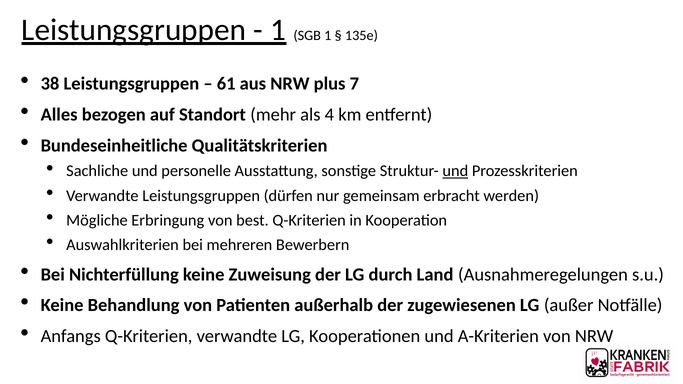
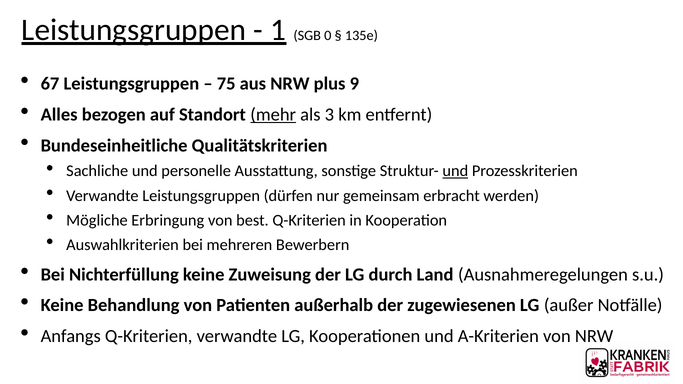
SGB 1: 1 -> 0 (328, 36)
38: 38 -> 67 (50, 84)
61: 61 -> 75 (226, 84)
7: 7 -> 9 (354, 84)
mehr underline: none -> present (273, 115)
4: 4 -> 3 (329, 115)
